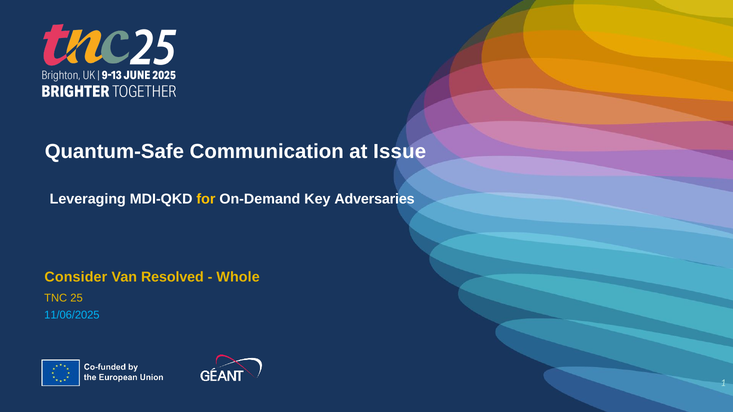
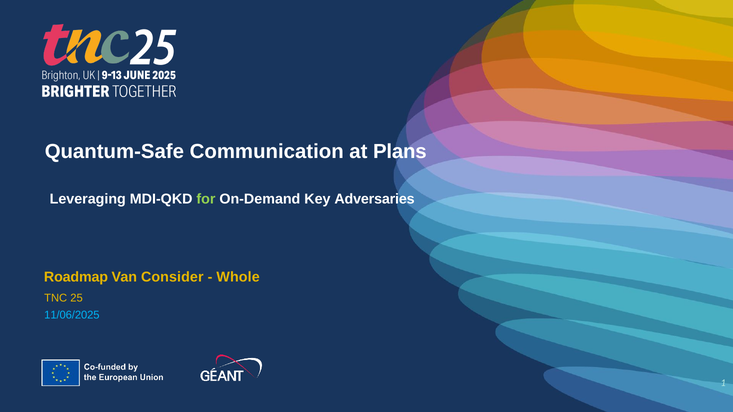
Issue: Issue -> Plans (400, 151)
for colour: yellow -> light green (206, 199)
Consider: Consider -> Roadmap (76, 277)
Resolved: Resolved -> Consider (172, 277)
